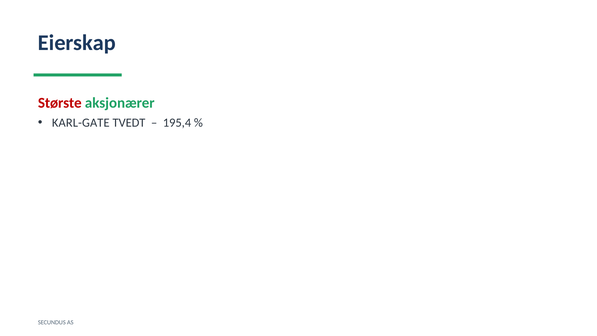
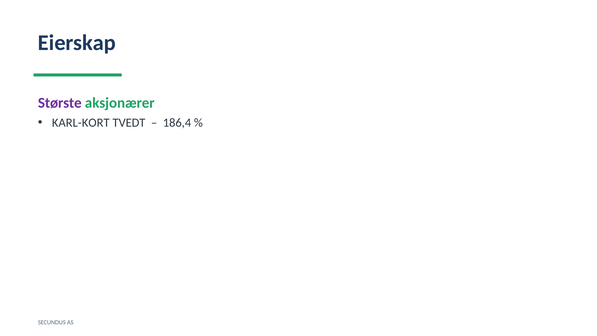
Største colour: red -> purple (60, 103)
KARL-GATE: KARL-GATE -> KARL-KORT (81, 123)
195,4: 195,4 -> 186,4 (177, 123)
